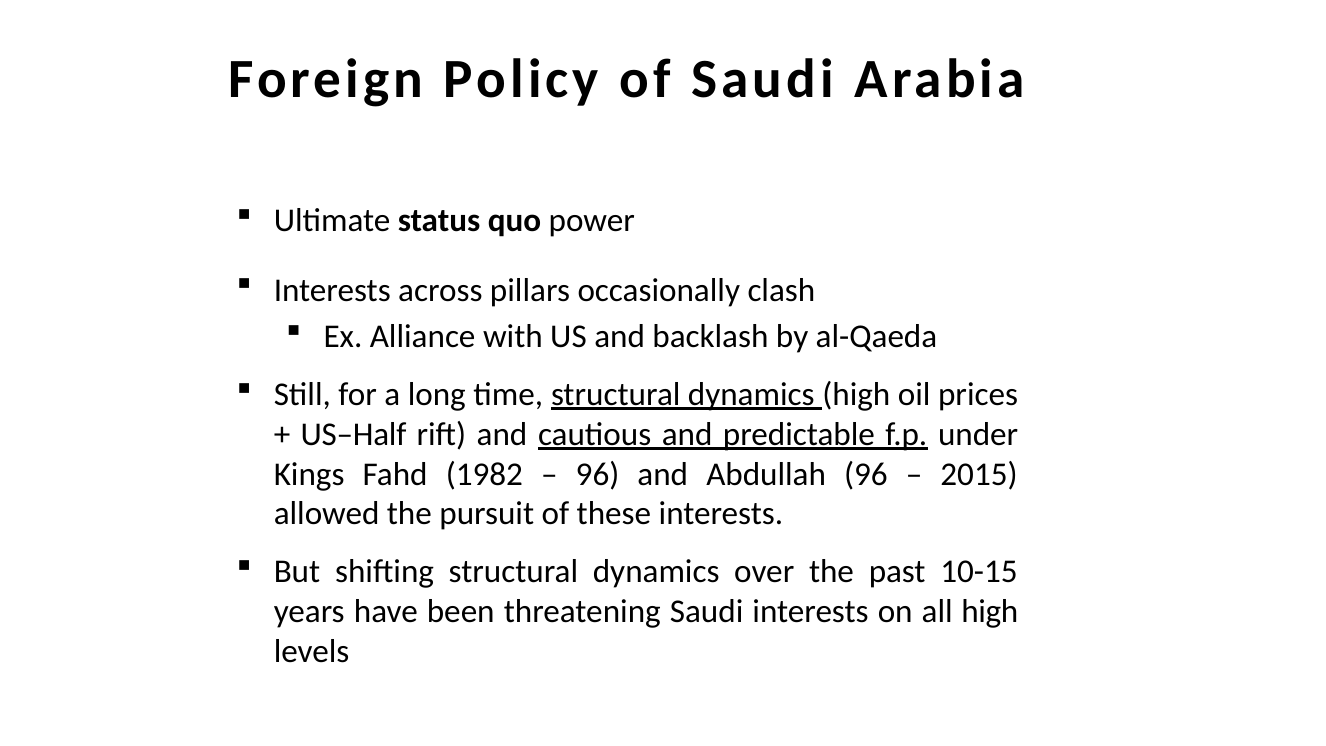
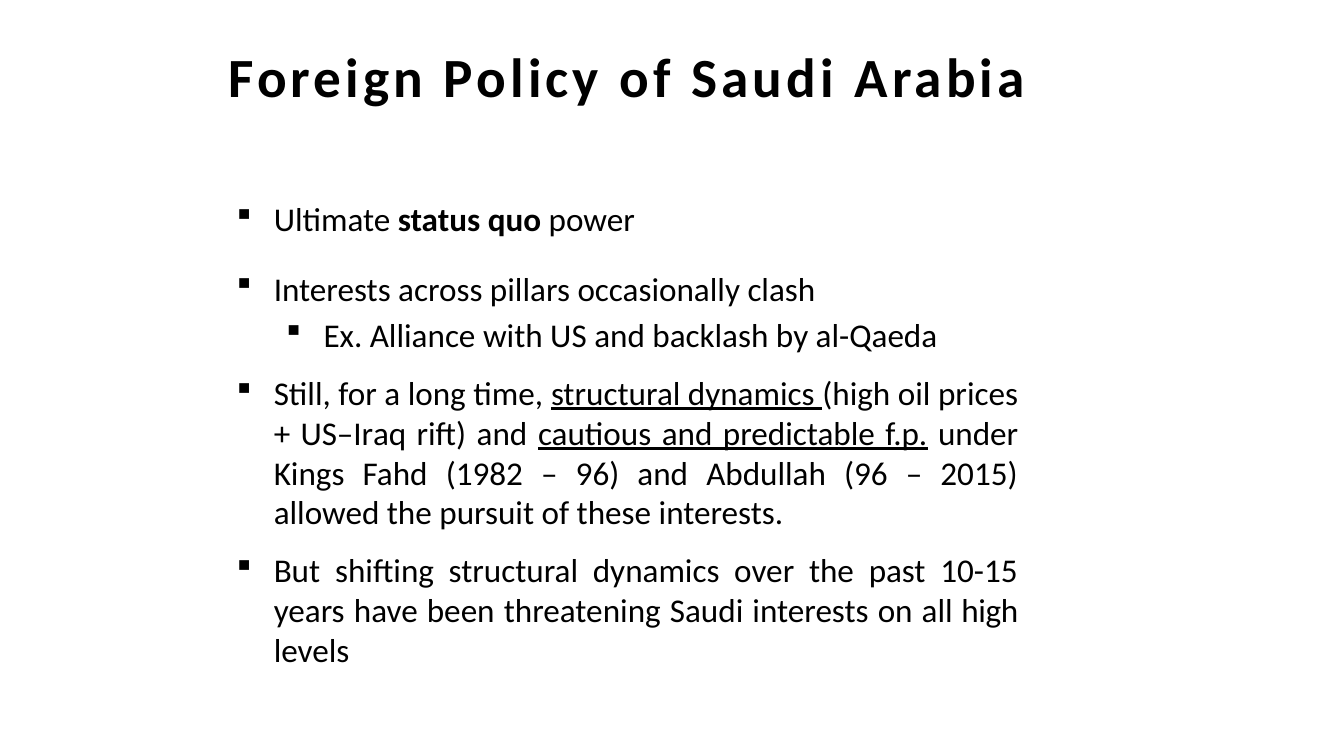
US–Half: US–Half -> US–Iraq (353, 434)
